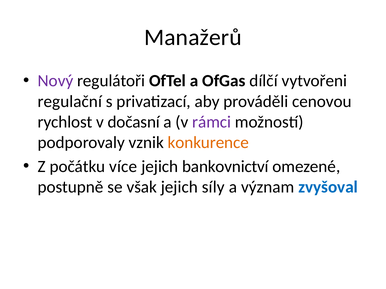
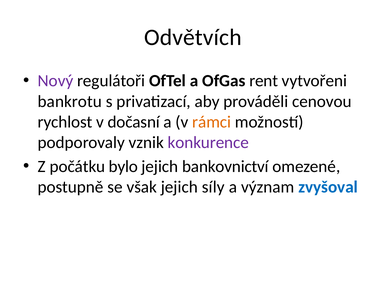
Manažerů: Manažerů -> Odvětvích (193, 37)
dílčí: dílčí -> rent (264, 81)
regulační: regulační -> bankrotu (70, 102)
rámci colour: purple -> orange (212, 122)
konkurence colour: orange -> purple (208, 143)
více: více -> bylo (123, 167)
